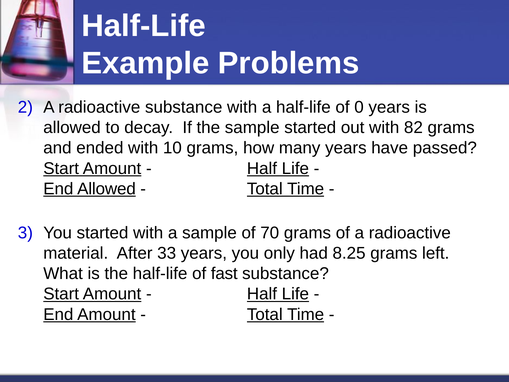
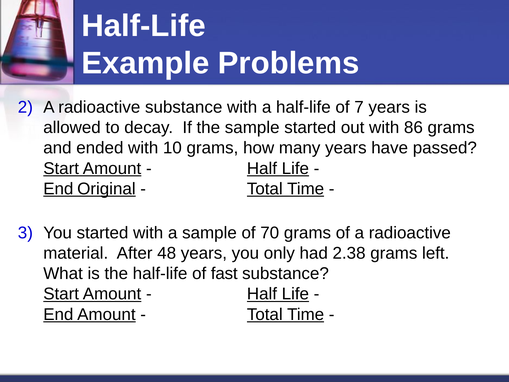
0: 0 -> 7 (359, 107)
82: 82 -> 86 (413, 128)
End Allowed: Allowed -> Original (106, 189)
33: 33 -> 48 (167, 253)
8.25: 8.25 -> 2.38 (349, 253)
